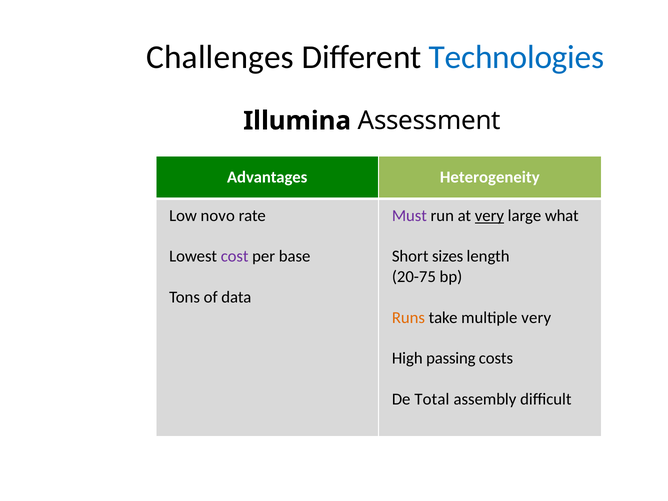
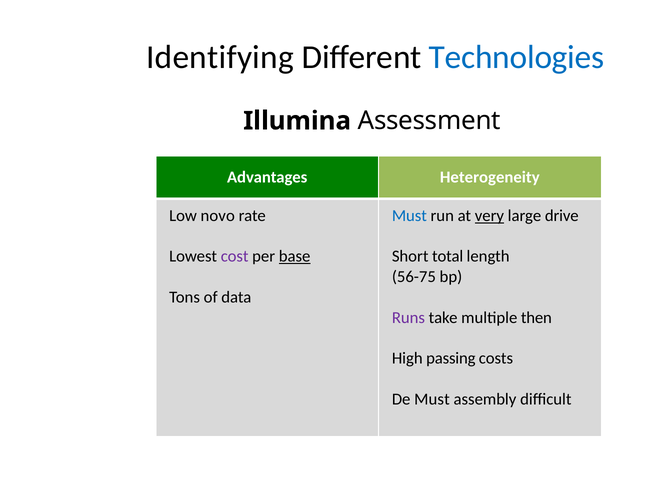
Challenges: Challenges -> Identifying (220, 57)
Must colour: purple -> blue (409, 216)
what: what -> drive (562, 216)
base underline: none -> present (295, 256)
sizes: sizes -> total (448, 256)
20-75: 20-75 -> 56-75 (414, 277)
Runs colour: orange -> purple (408, 318)
multiple very: very -> then (536, 318)
De Total: Total -> Must (432, 399)
